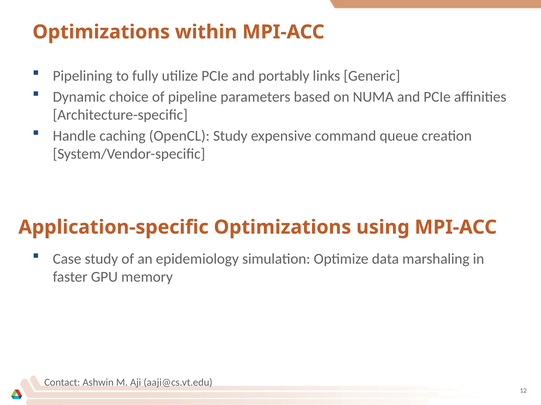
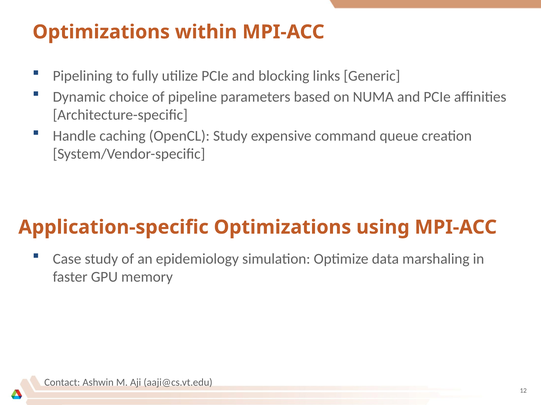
portably: portably -> blocking (284, 76)
